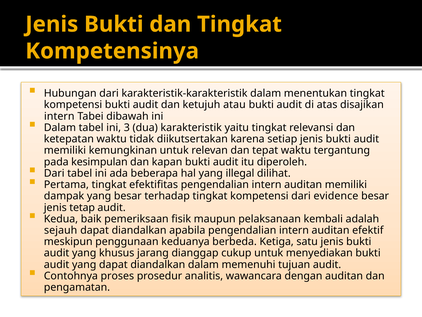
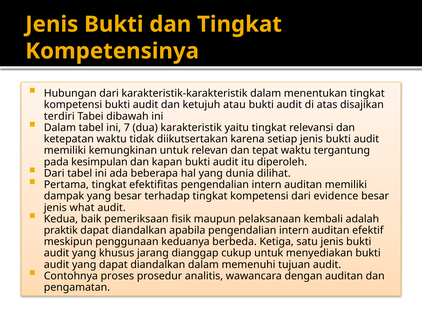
intern: intern -> terdiri (59, 116)
3: 3 -> 7 (127, 127)
illegal: illegal -> dunia (240, 173)
tetap: tetap -> what (82, 207)
sejauh: sejauh -> praktik (61, 230)
